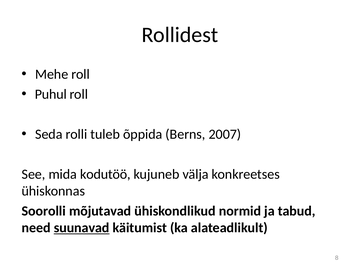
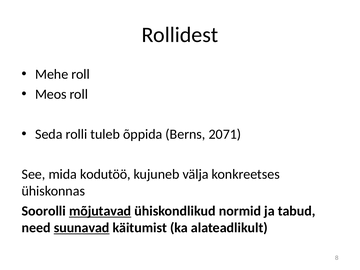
Puhul: Puhul -> Meos (51, 94)
2007: 2007 -> 2071 (225, 134)
mõjutavad underline: none -> present (100, 211)
